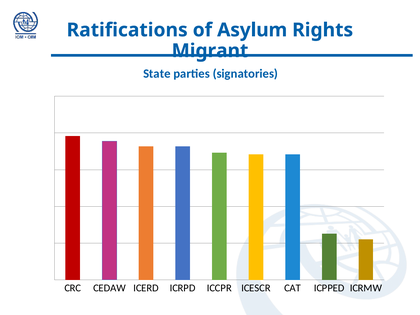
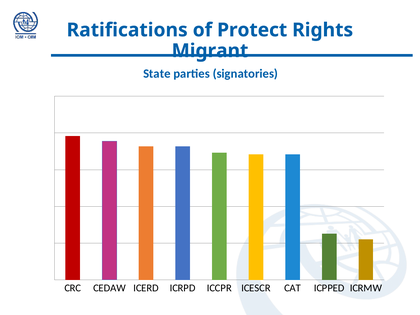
Asylum: Asylum -> Protect (252, 30)
